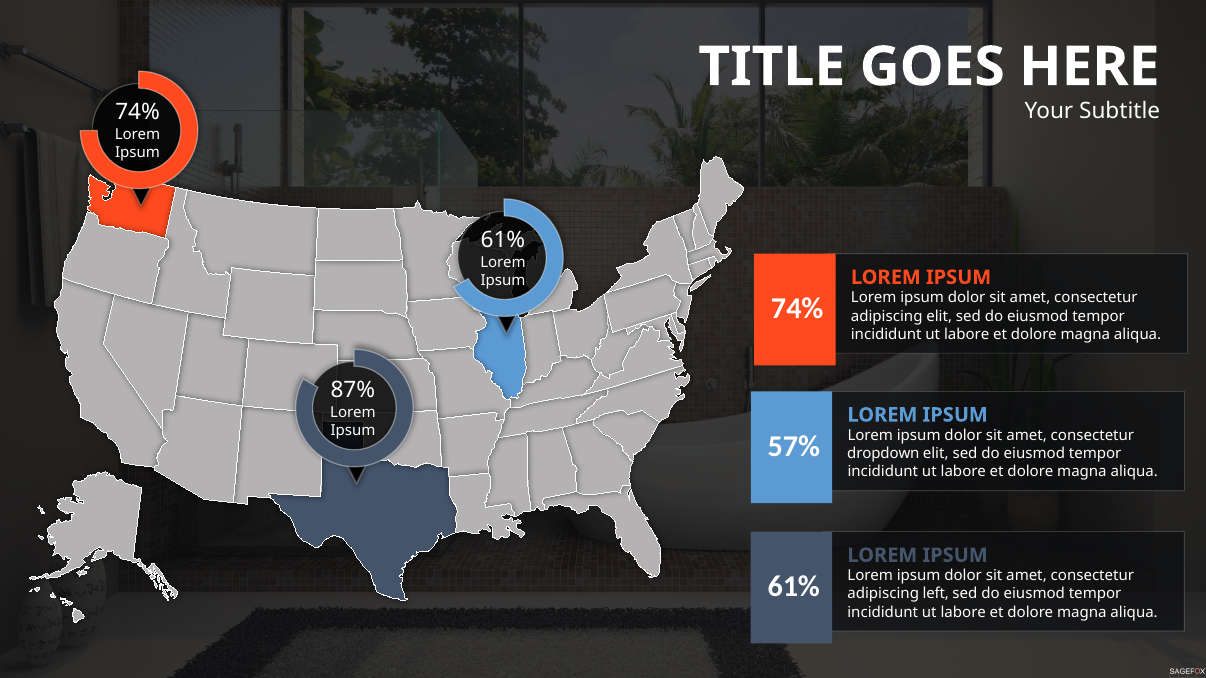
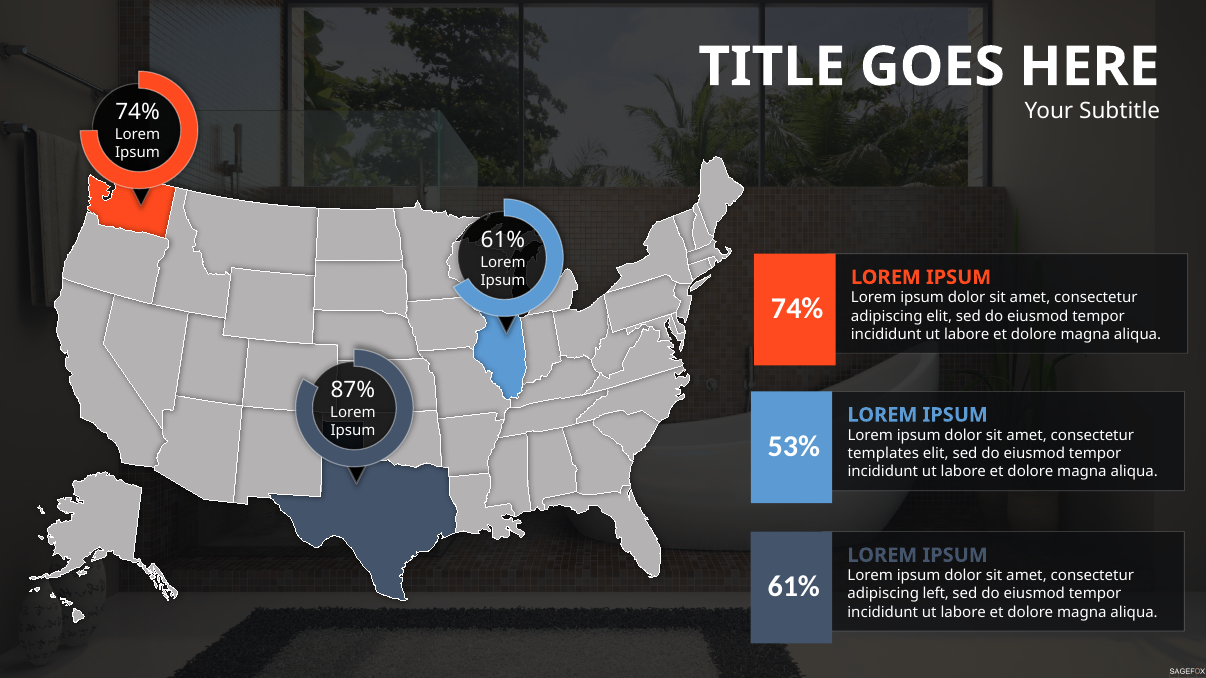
57%: 57% -> 53% (794, 446)
dropdown: dropdown -> templates (883, 454)
